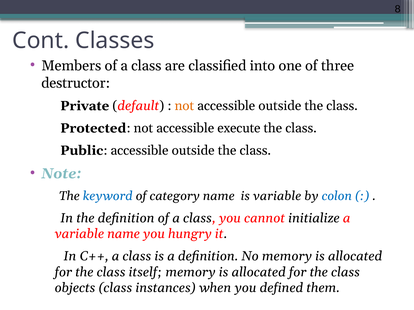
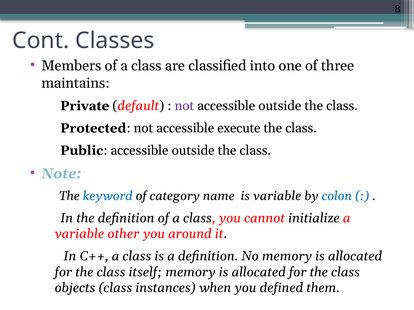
destructor: destructor -> maintains (75, 83)
not colour: orange -> purple (184, 106)
variable name: name -> other (123, 234)
hungry: hungry -> around (190, 234)
